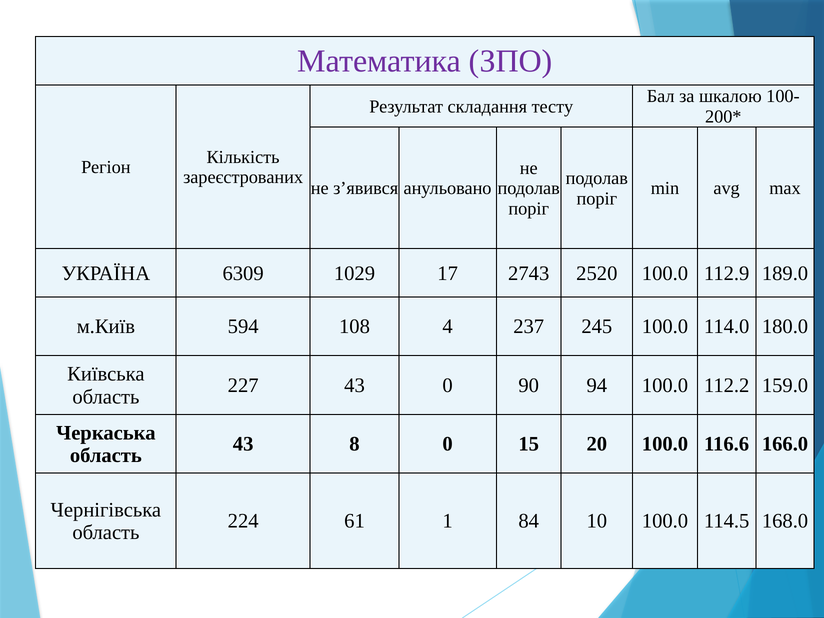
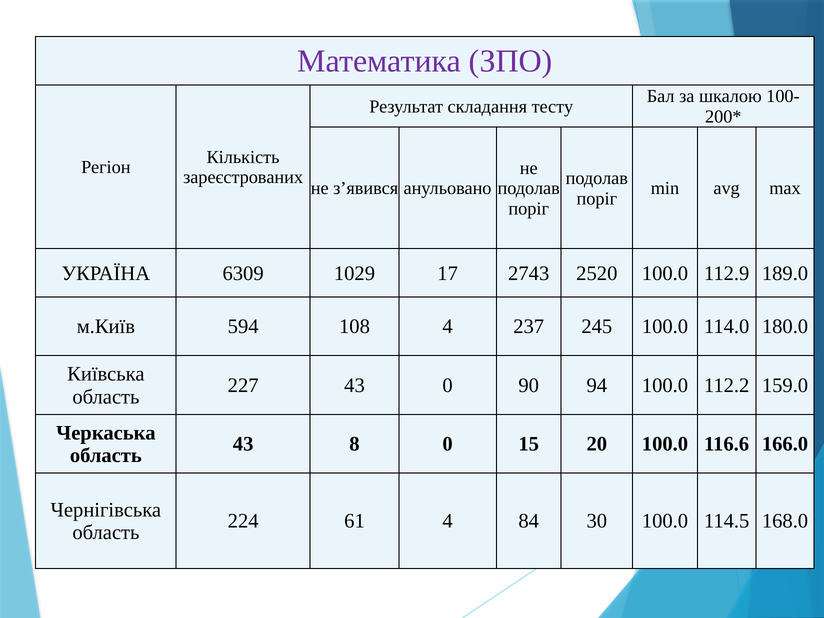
61 1: 1 -> 4 (448, 521)
10: 10 -> 30 (597, 521)
